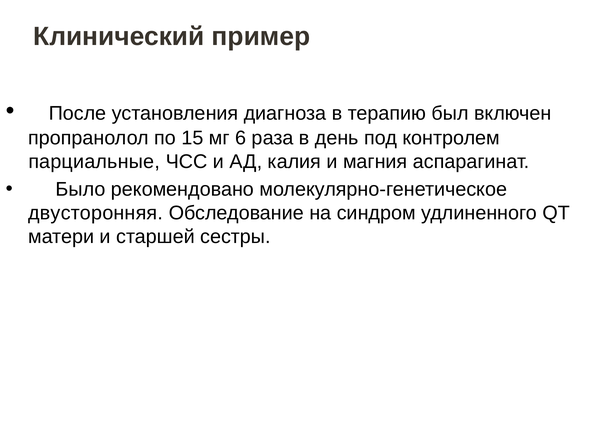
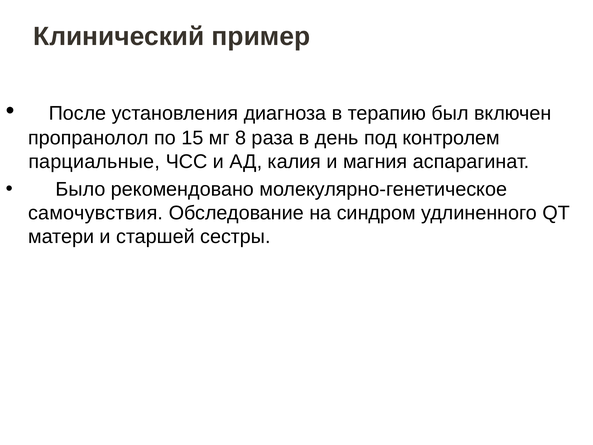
6: 6 -> 8 (241, 138)
двусторонняя: двусторонняя -> самочувствия (96, 213)
